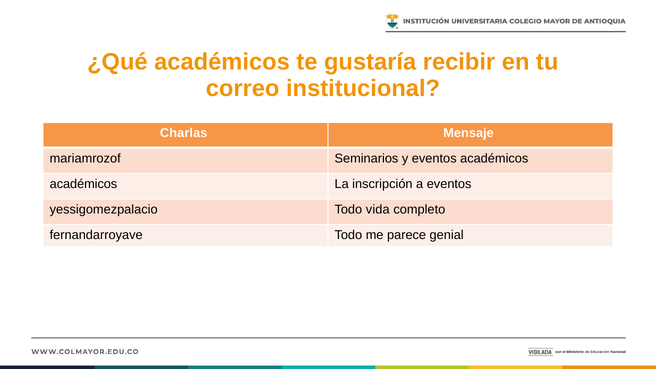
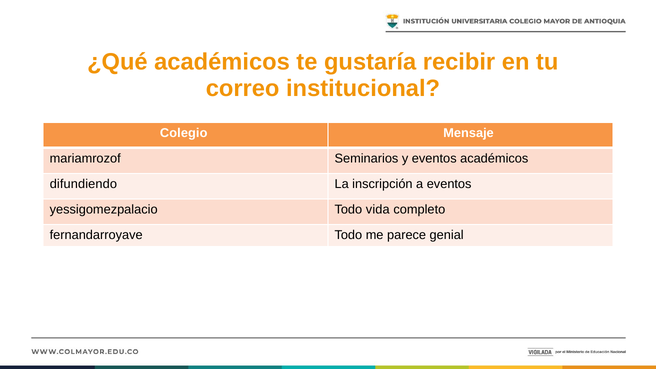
Charlas: Charlas -> Colegio (184, 133)
académicos: académicos -> difundiendo (83, 184)
